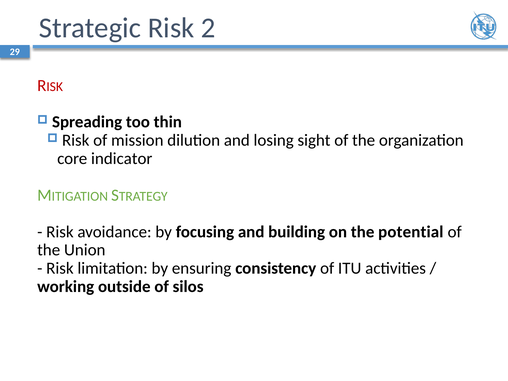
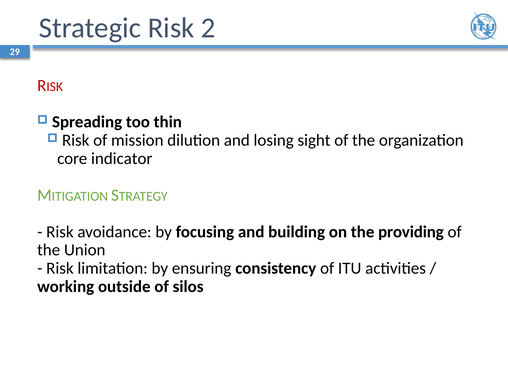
potential: potential -> providing (411, 232)
